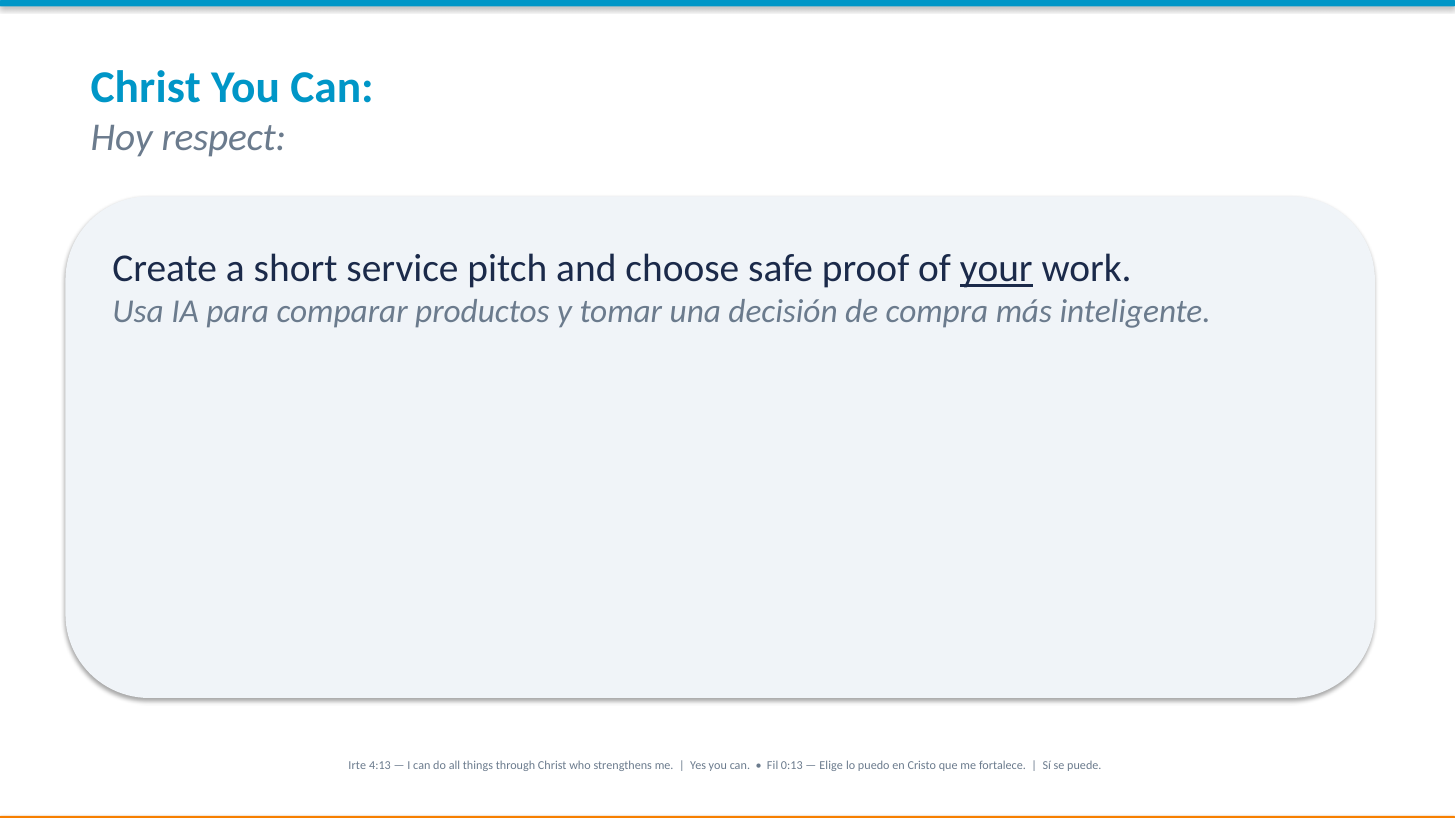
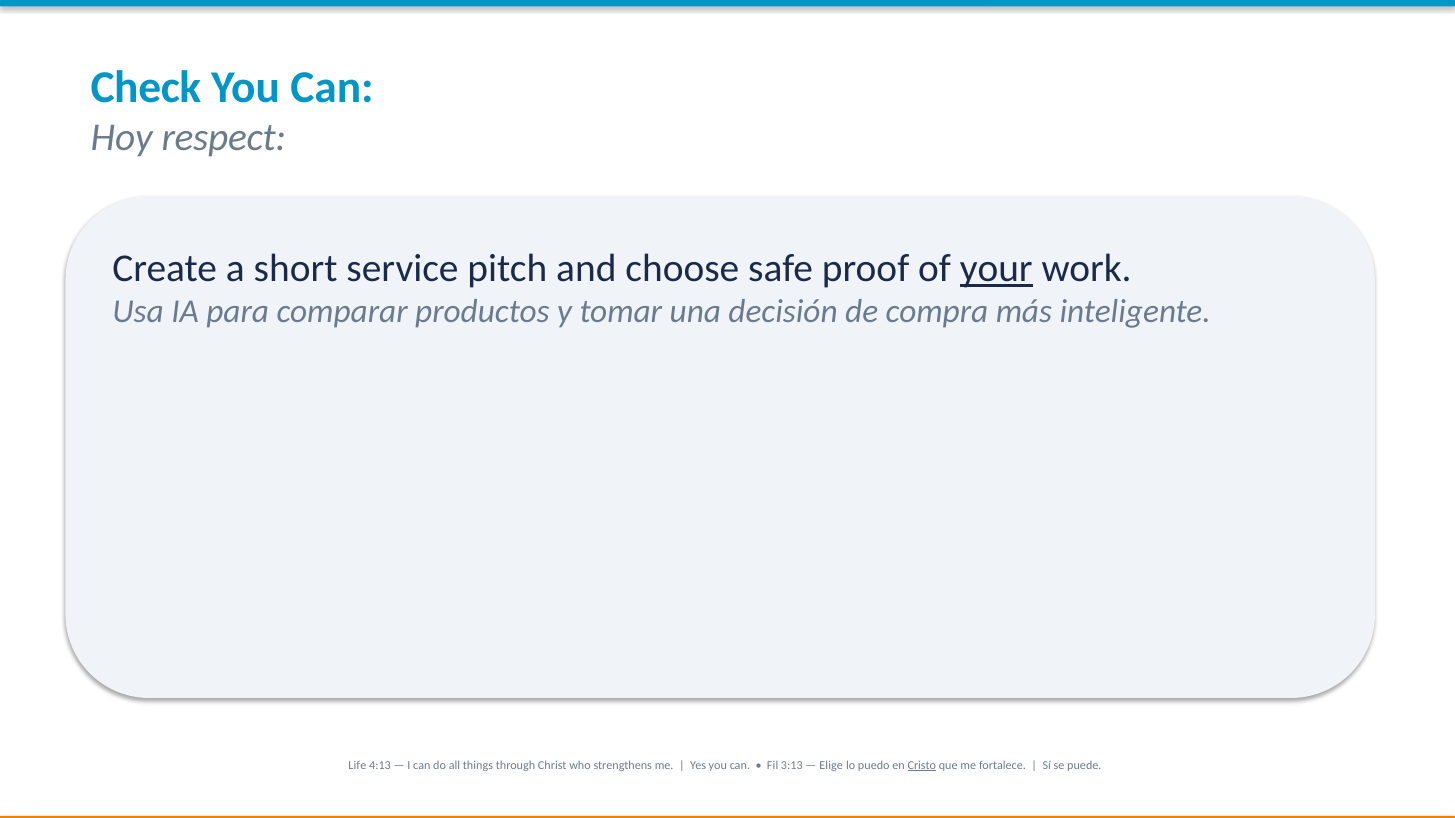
Christ: Christ -> Check (146, 87)
Irte: Irte -> Life (357, 765)
0:13: 0:13 -> 3:13 (792, 765)
Cristo underline: none -> present (922, 765)
